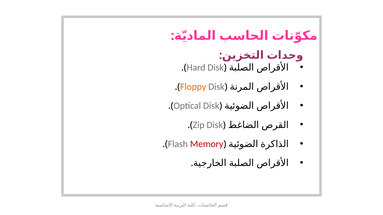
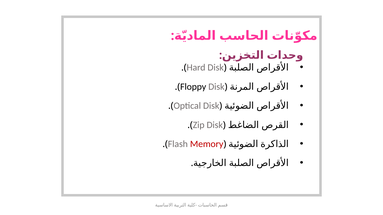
Floppy colour: orange -> black (193, 87)
